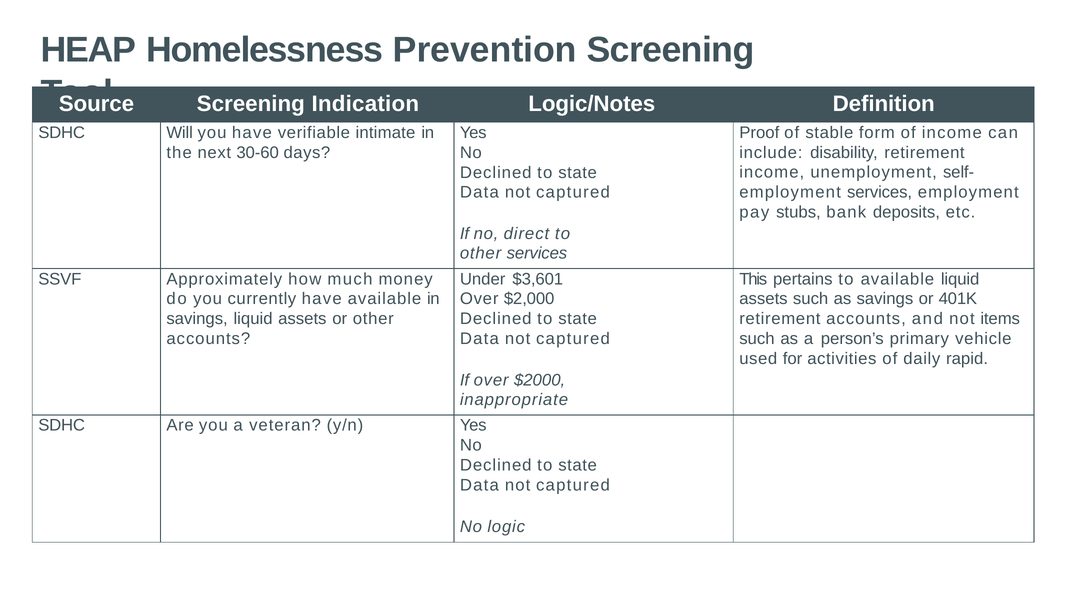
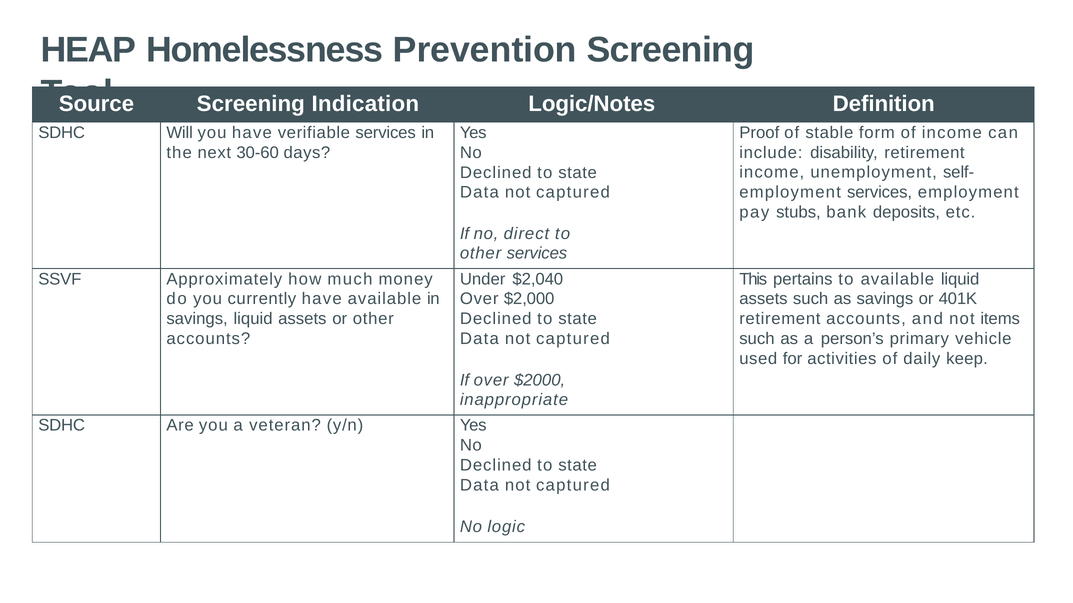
verifiable intimate: intimate -> services (386, 133)
$3,601: $3,601 -> $2,040 (538, 279)
rapid: rapid -> keep (967, 359)
